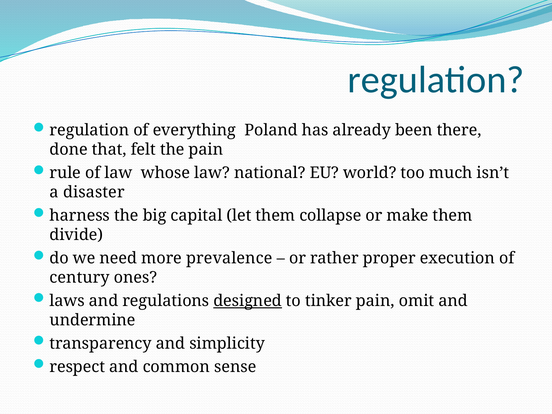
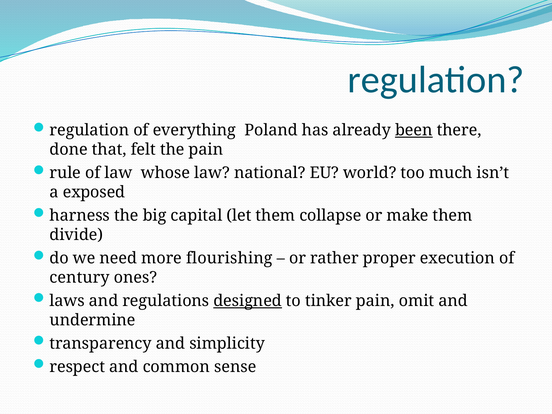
been underline: none -> present (414, 130)
disaster: disaster -> exposed (94, 192)
prevalence: prevalence -> flourishing (229, 258)
